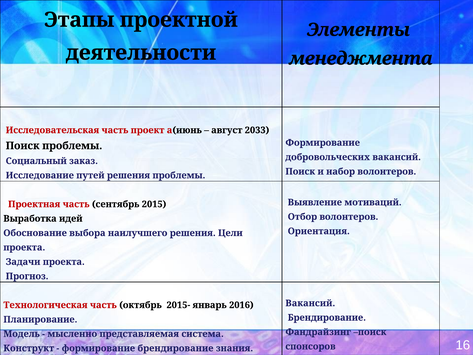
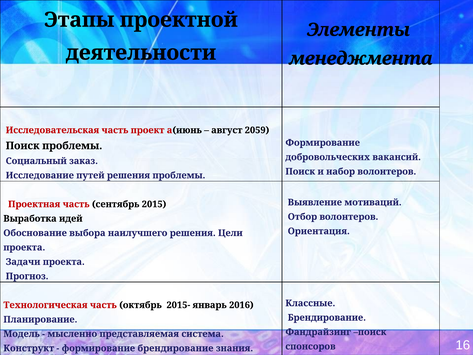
2033: 2033 -> 2059 (257, 130)
Вакансий: Вакансий -> Классные (310, 303)
